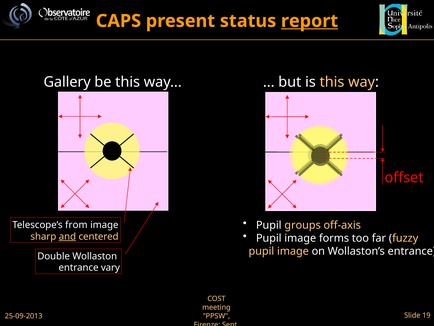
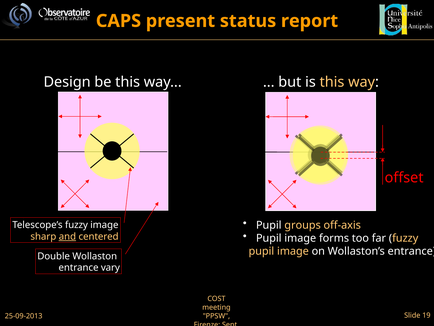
report underline: present -> none (310, 21)
Gallery: Gallery -> Design (67, 82)
Telescope’s from: from -> fuzzy (76, 225)
